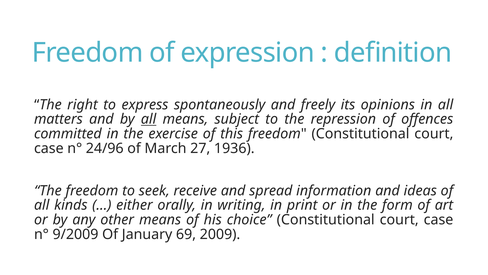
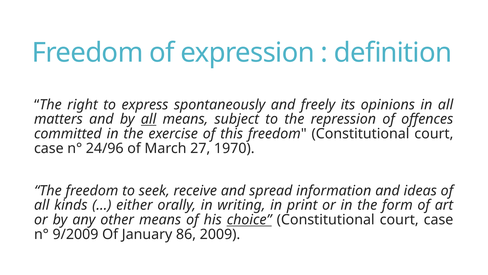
1936: 1936 -> 1970 (234, 148)
choice underline: none -> present (249, 219)
69: 69 -> 86 (186, 234)
